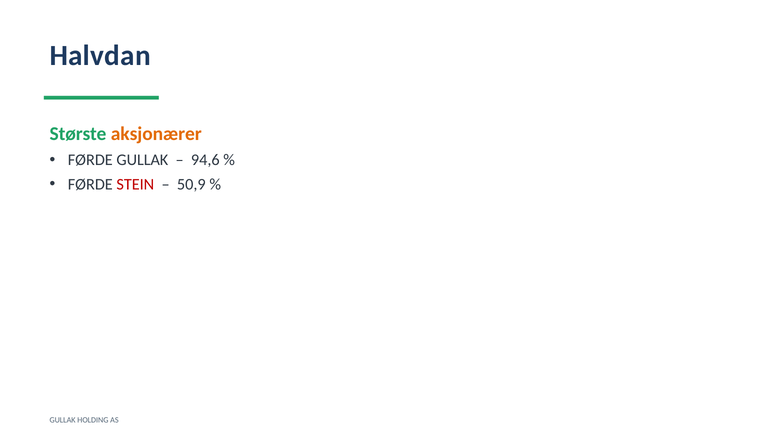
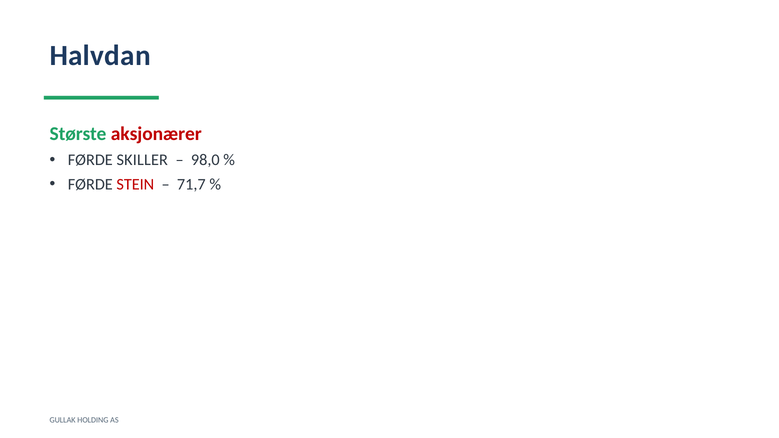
aksjonærer colour: orange -> red (156, 134)
FØRDE GULLAK: GULLAK -> SKILLER (142, 160)
94,6: 94,6 -> 98,0 (205, 160)
50,9: 50,9 -> 71,7 (191, 185)
